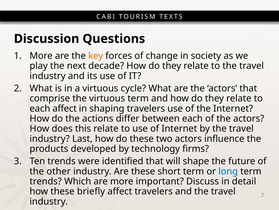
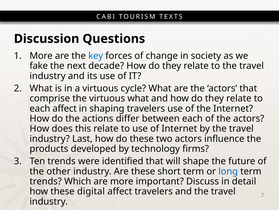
key colour: orange -> blue (96, 56)
play: play -> fake (39, 66)
virtuous term: term -> what (138, 98)
briefly: briefly -> digital (91, 191)
